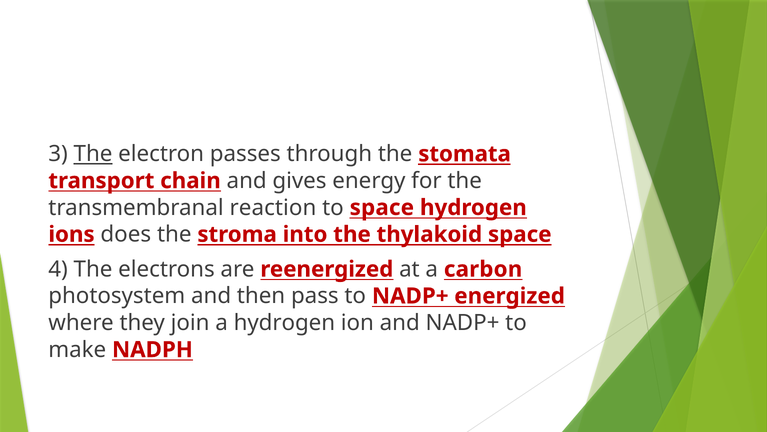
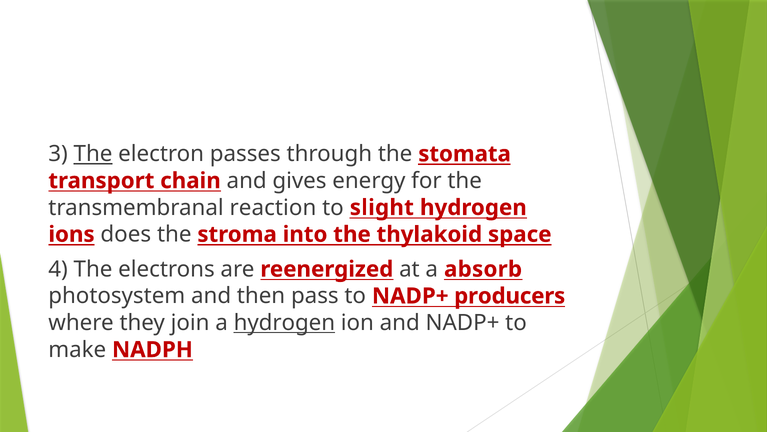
to space: space -> slight (382, 207)
carbon: carbon -> absorb (483, 269)
energized: energized -> producers (510, 296)
hydrogen underline: none -> present (284, 322)
